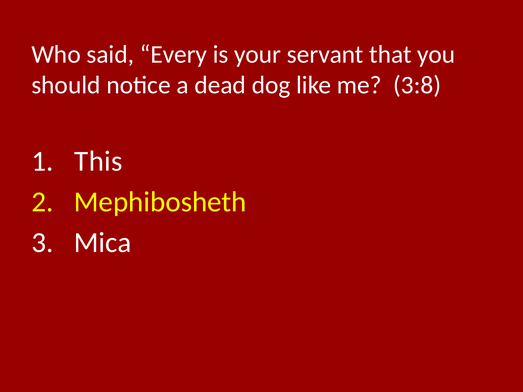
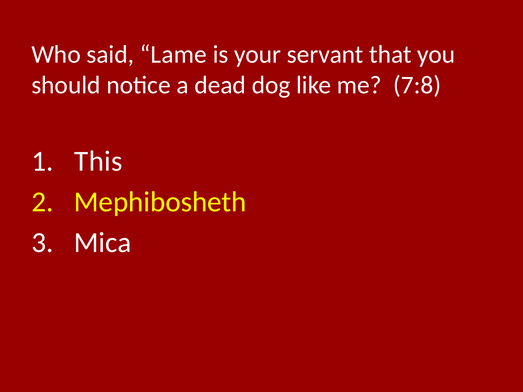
Every: Every -> Lame (173, 54)
3:8: 3:8 -> 7:8 (417, 85)
